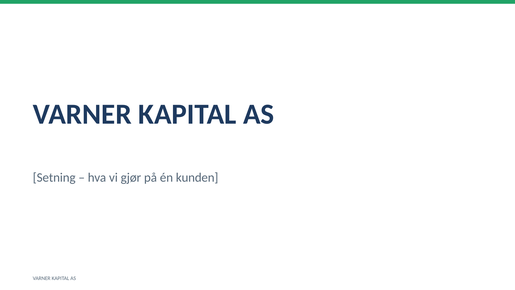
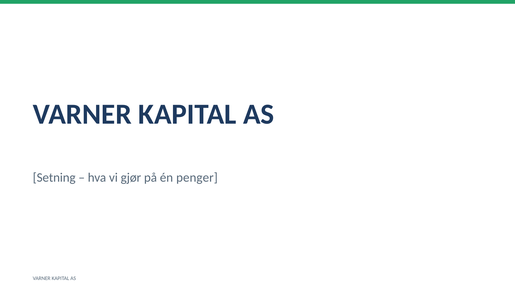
kunden: kunden -> penger (197, 177)
